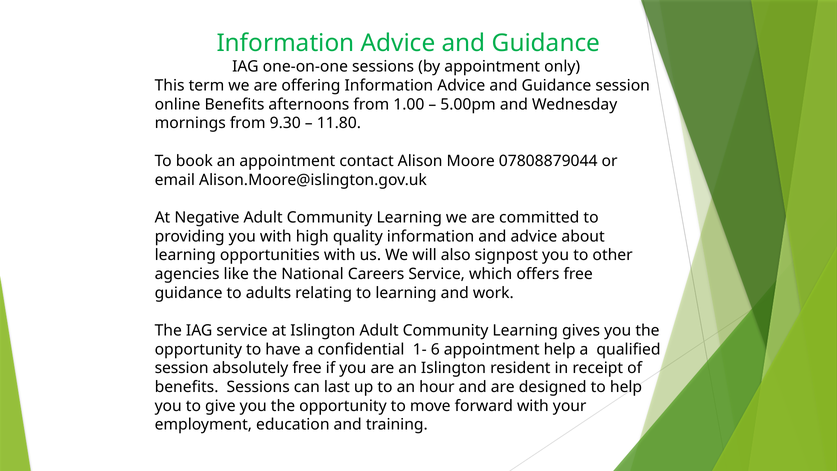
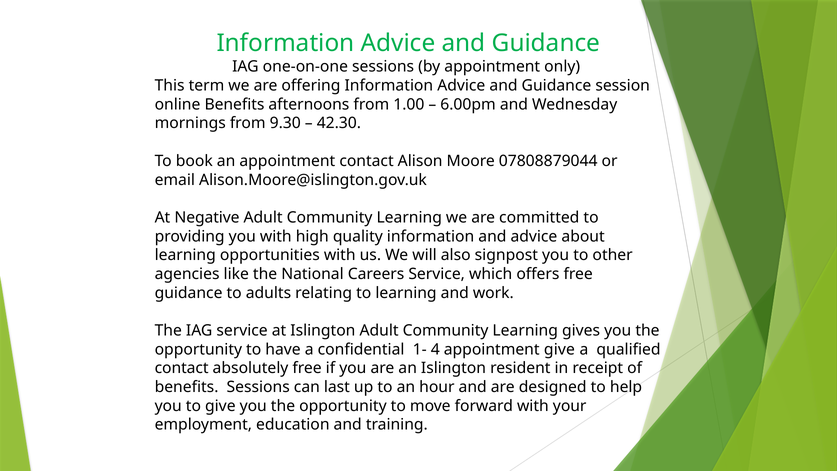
5.00pm: 5.00pm -> 6.00pm (468, 104)
11.80: 11.80 -> 42.30 (339, 123)
6: 6 -> 4 (435, 349)
appointment help: help -> give (559, 349)
session: session -> contact (182, 368)
